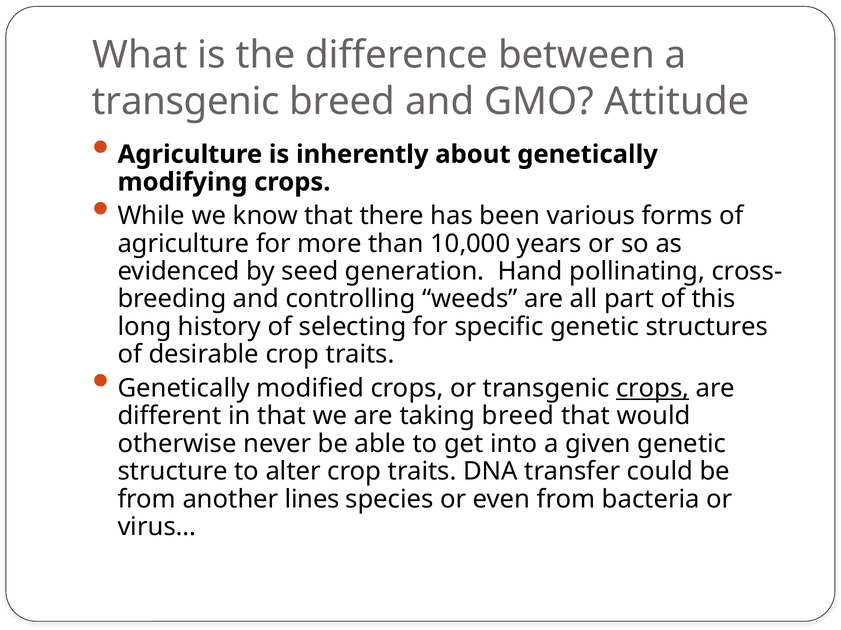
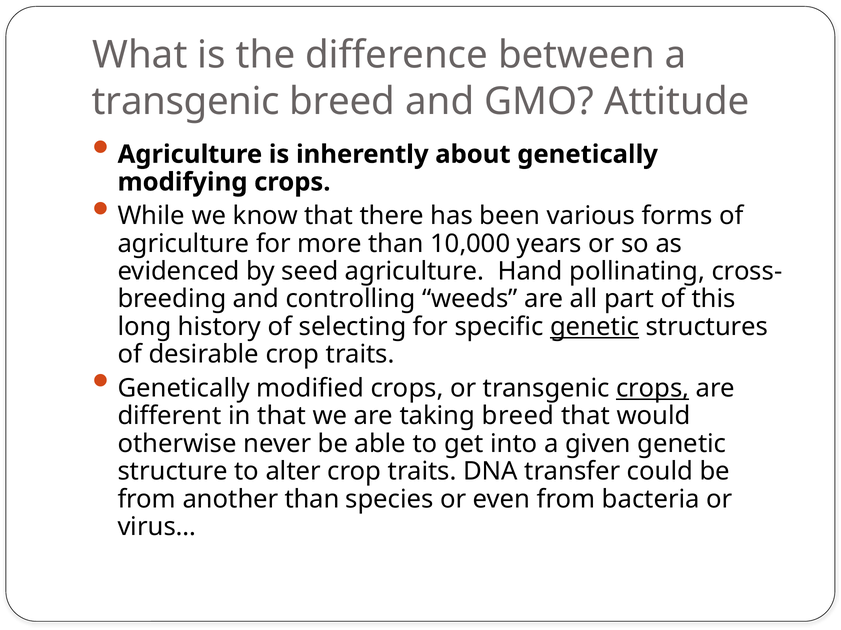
seed generation: generation -> agriculture (415, 272)
genetic underline: none -> present (595, 327)
another lines: lines -> than (312, 500)
